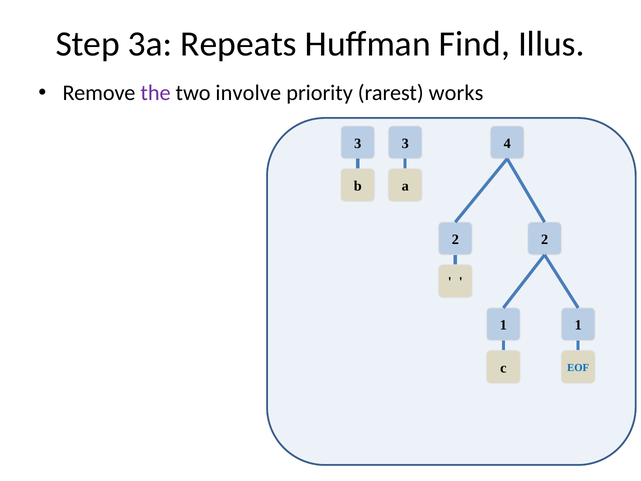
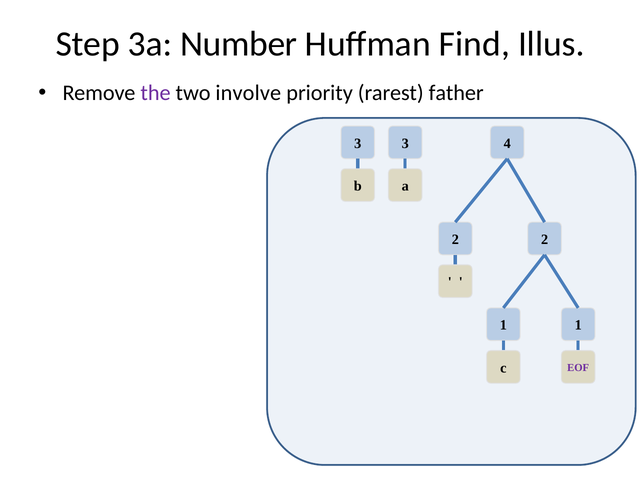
Repeats: Repeats -> Number (239, 44)
works: works -> father (456, 93)
EOF colour: blue -> purple (578, 367)
